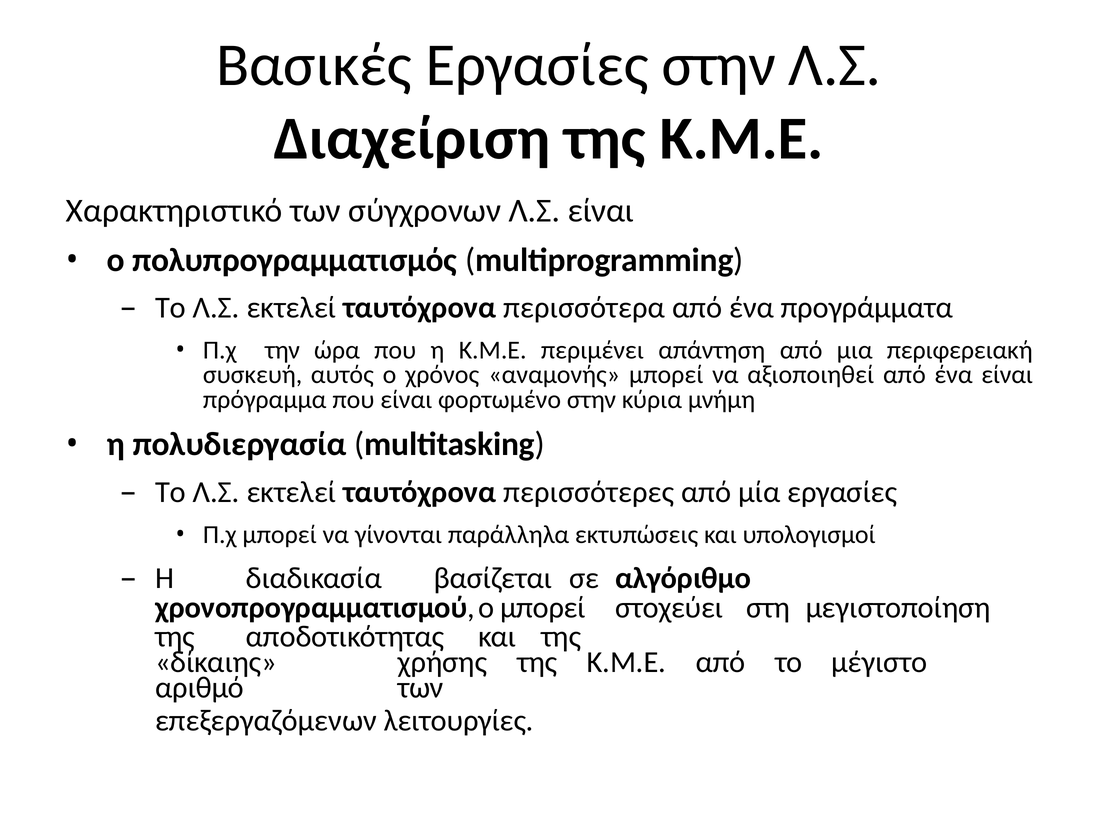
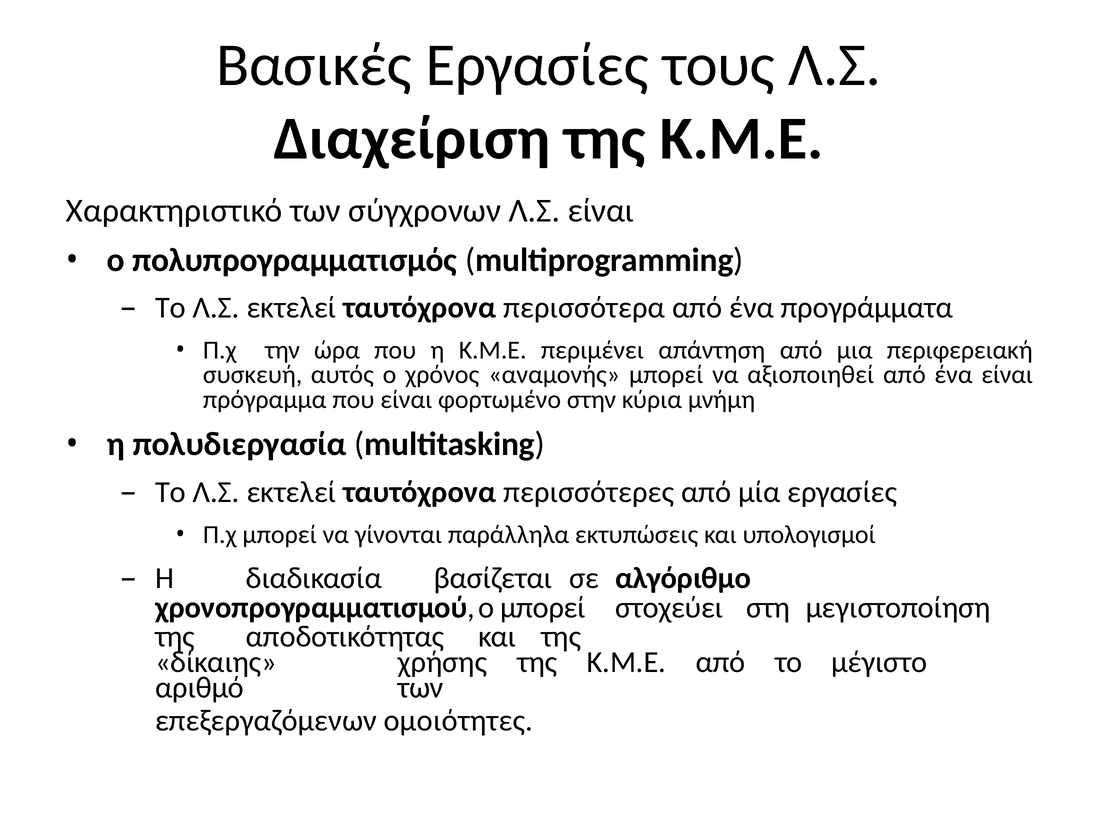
Εργασίες στην: στην -> τους (719, 65)
λειτουργίες: λειτουργίες -> ομοιότητες (458, 720)
